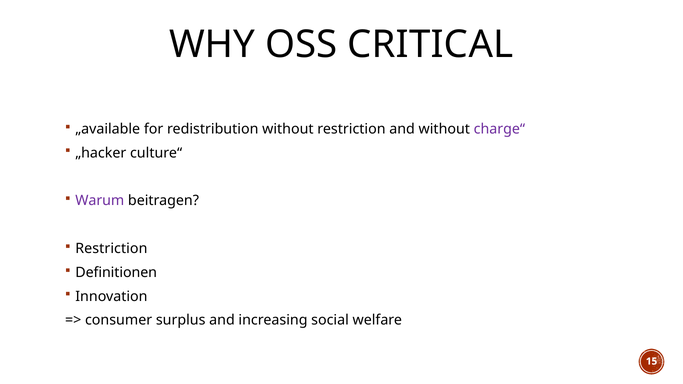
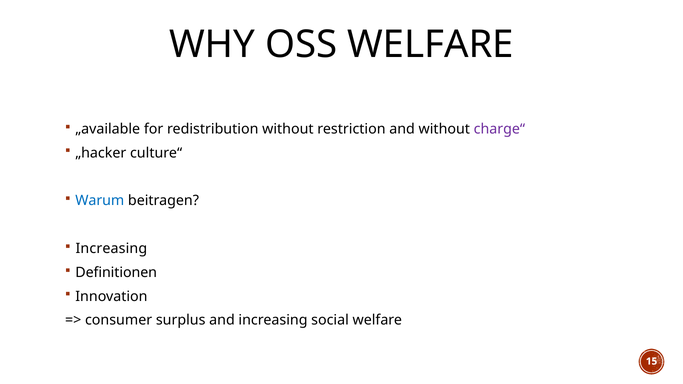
OSS CRITICAL: CRITICAL -> WELFARE (430, 45)
Warum colour: purple -> blue (100, 201)
Restriction: Restriction -> Increasing (111, 249)
